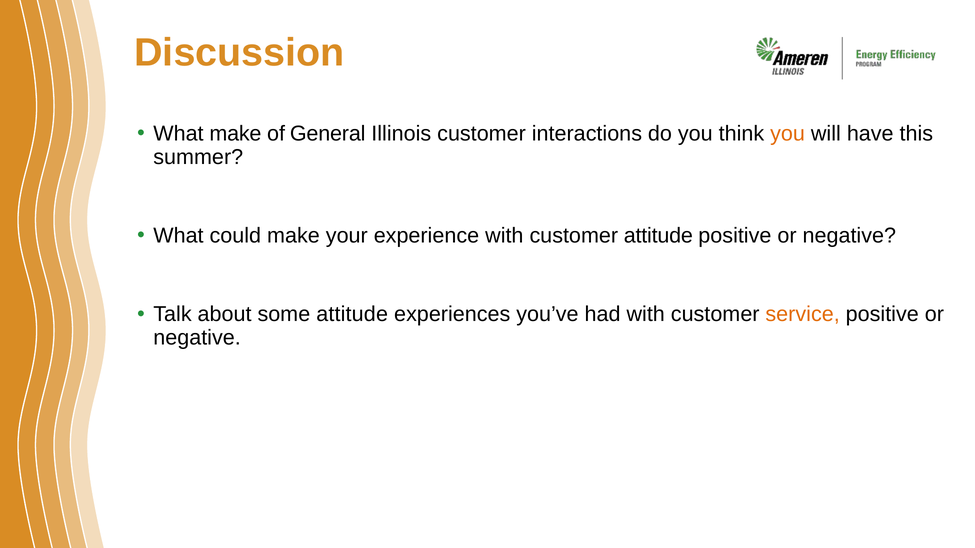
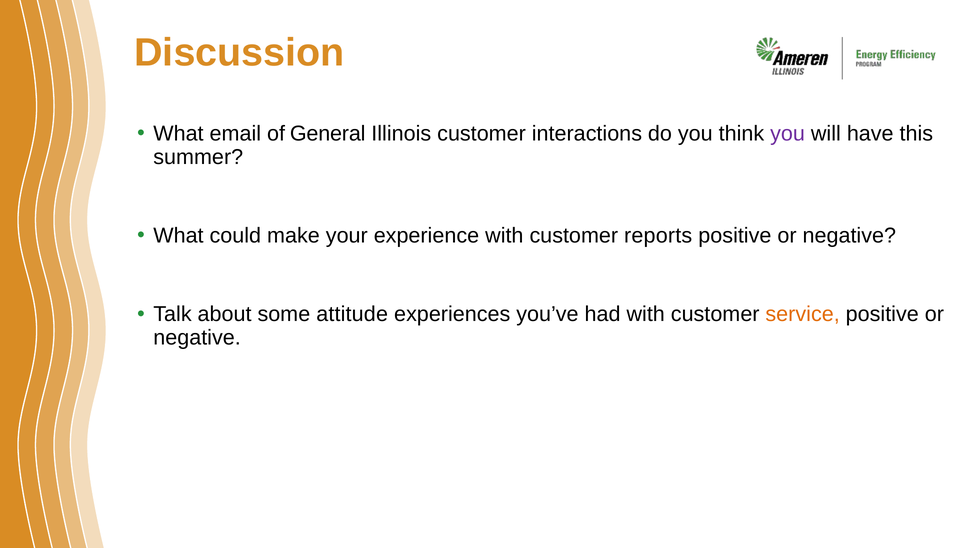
What make: make -> email (235, 134)
you colour: orange -> purple (788, 134)
customer attitude: attitude -> reports (658, 236)
